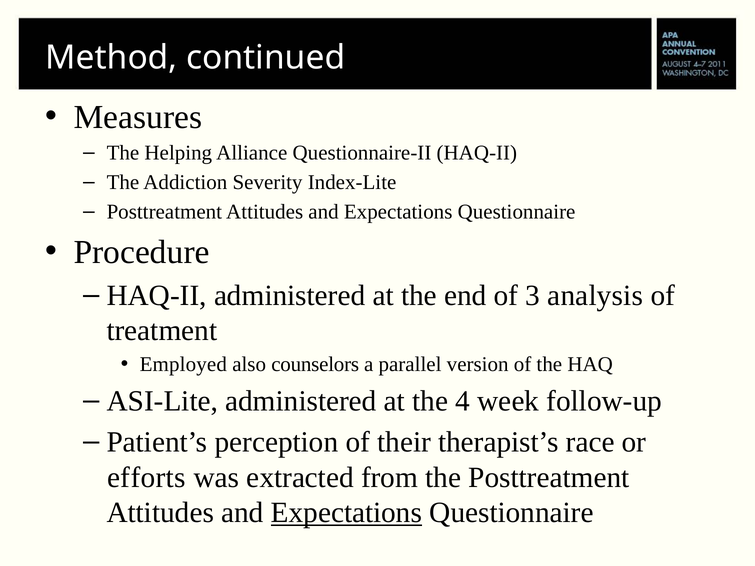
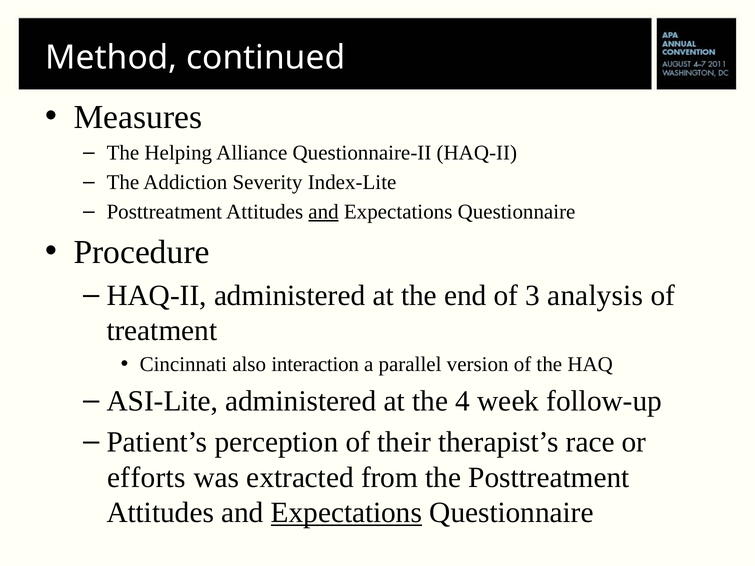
and underline: none -> present (323, 212)
Employed: Employed -> Cincinnati (183, 365)
counselors: counselors -> interaction (315, 365)
